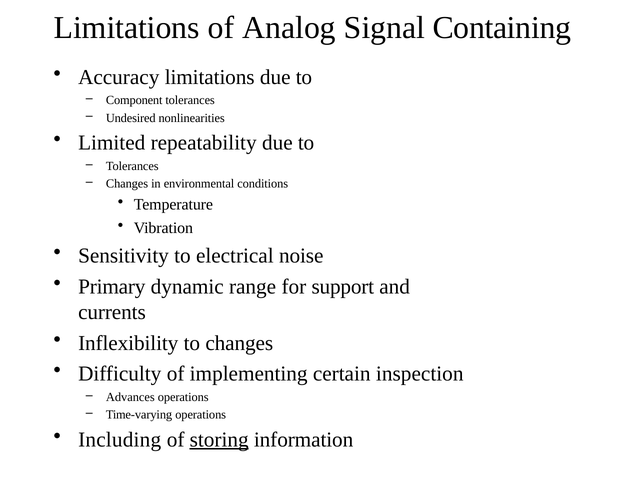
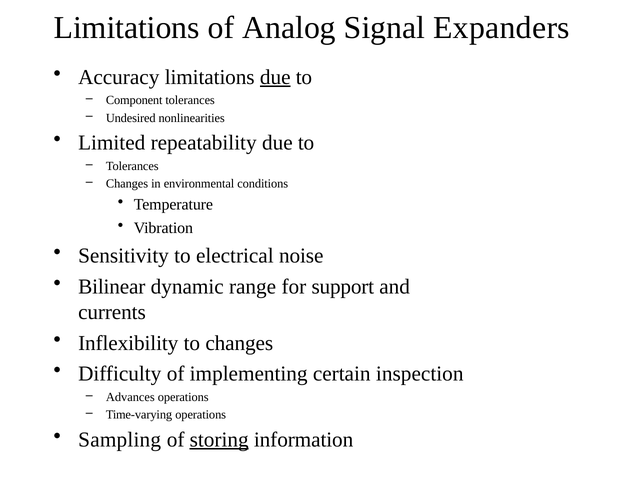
Containing: Containing -> Expanders (502, 28)
due underline: none -> present (275, 77)
Primary: Primary -> Bilinear (112, 287)
Including: Including -> Sampling (120, 439)
